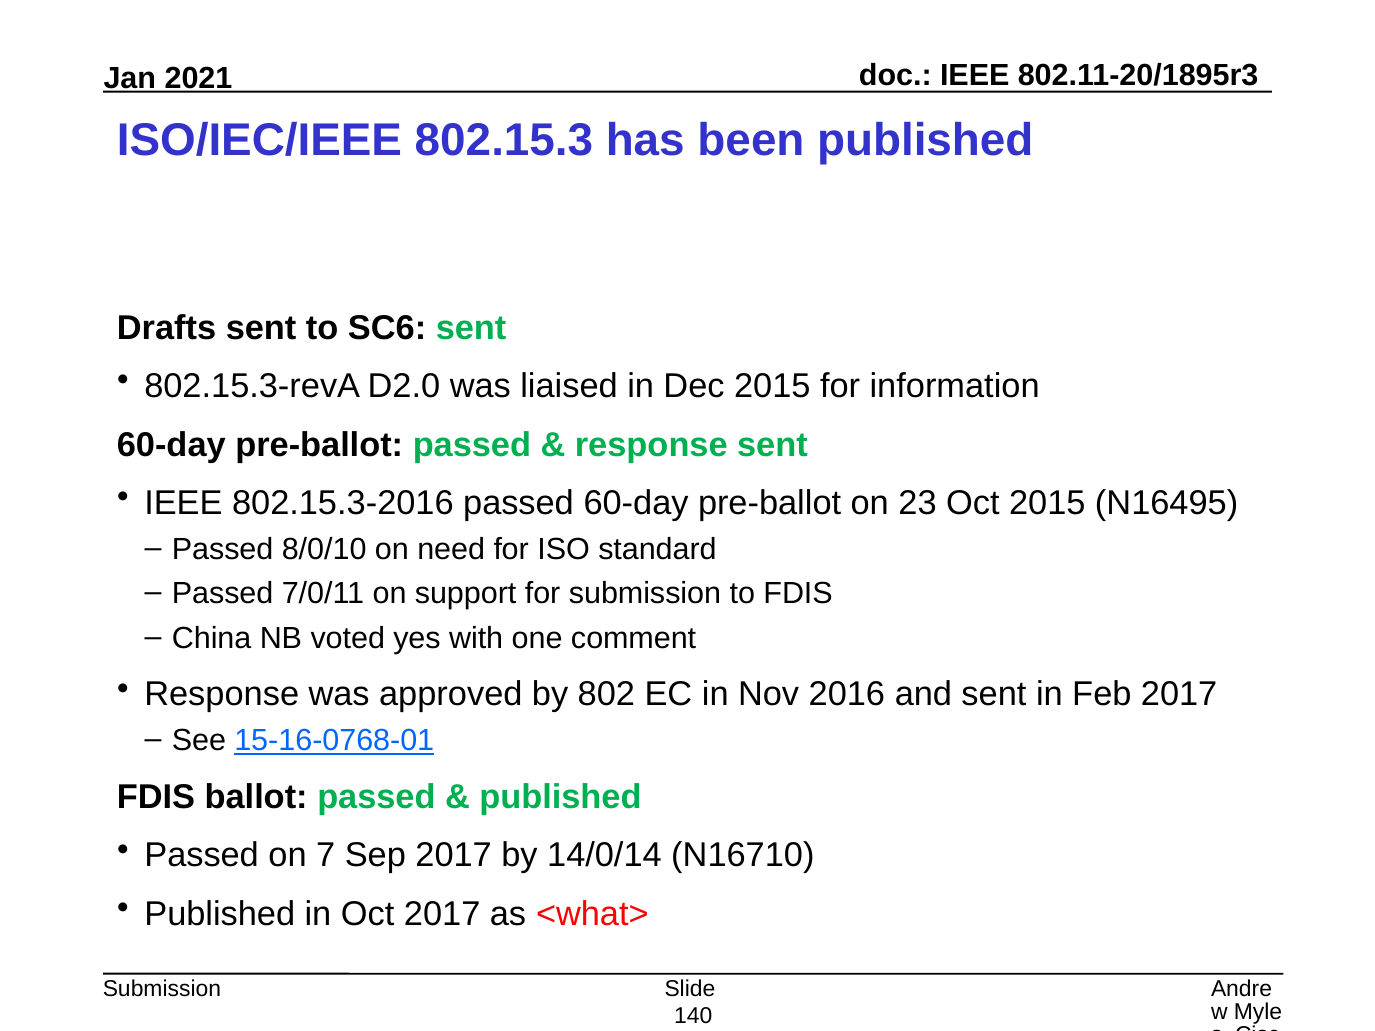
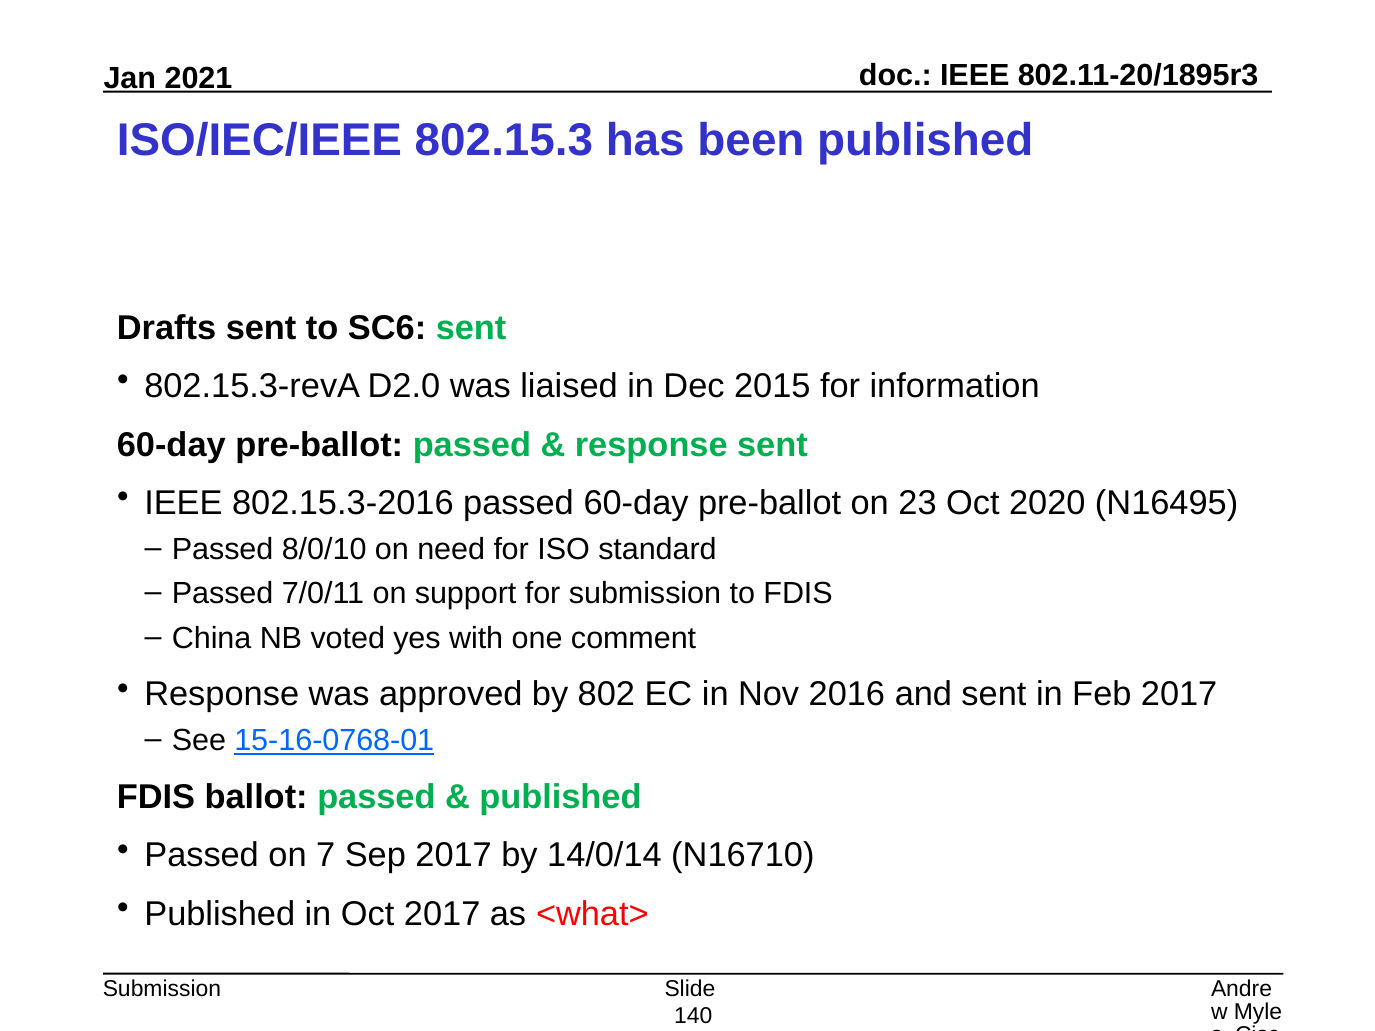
Oct 2015: 2015 -> 2020 (1047, 503)
